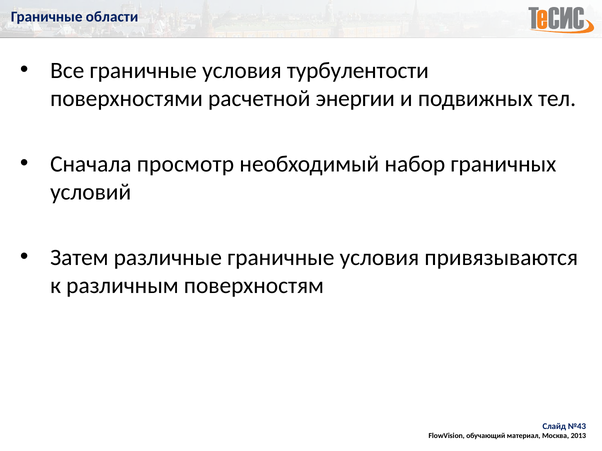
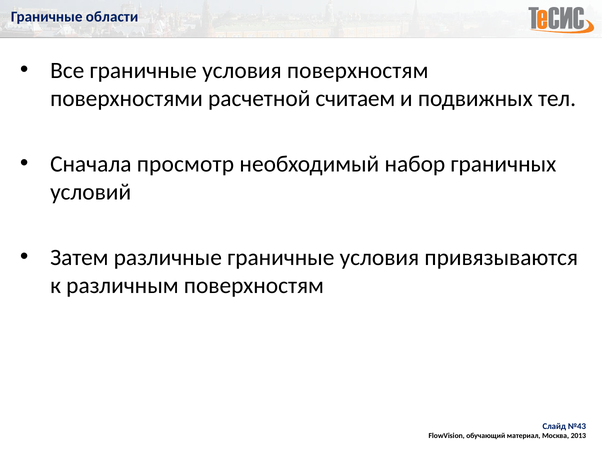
условия турбулентости: турбулентости -> поверхностям (358, 70)
энергии: энергии -> считаем (355, 98)
